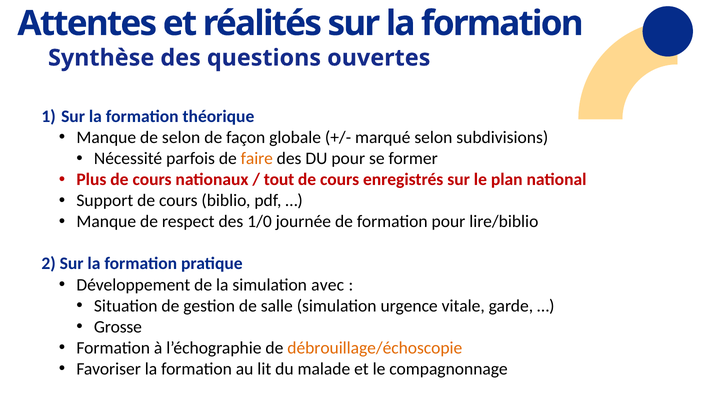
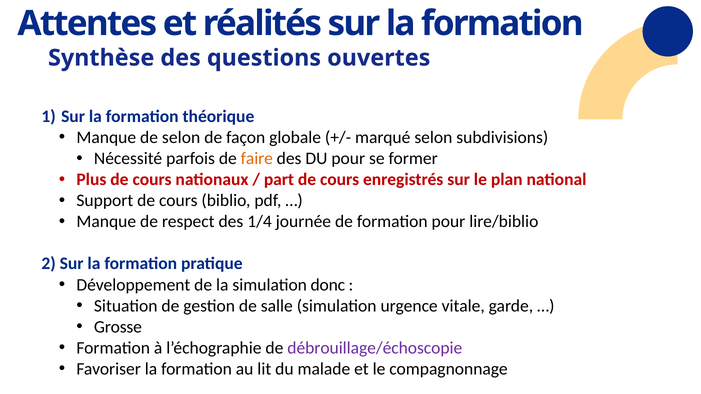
tout: tout -> part (279, 180)
1/0: 1/0 -> 1/4 (260, 222)
avec: avec -> donc (328, 285)
débrouillage/échoscopie colour: orange -> purple (375, 348)
